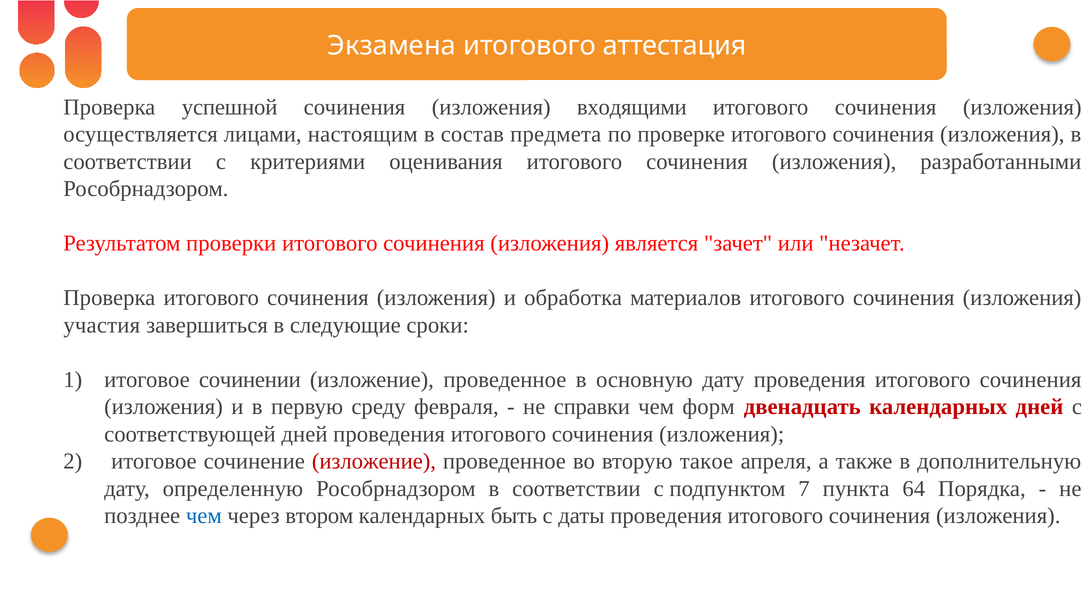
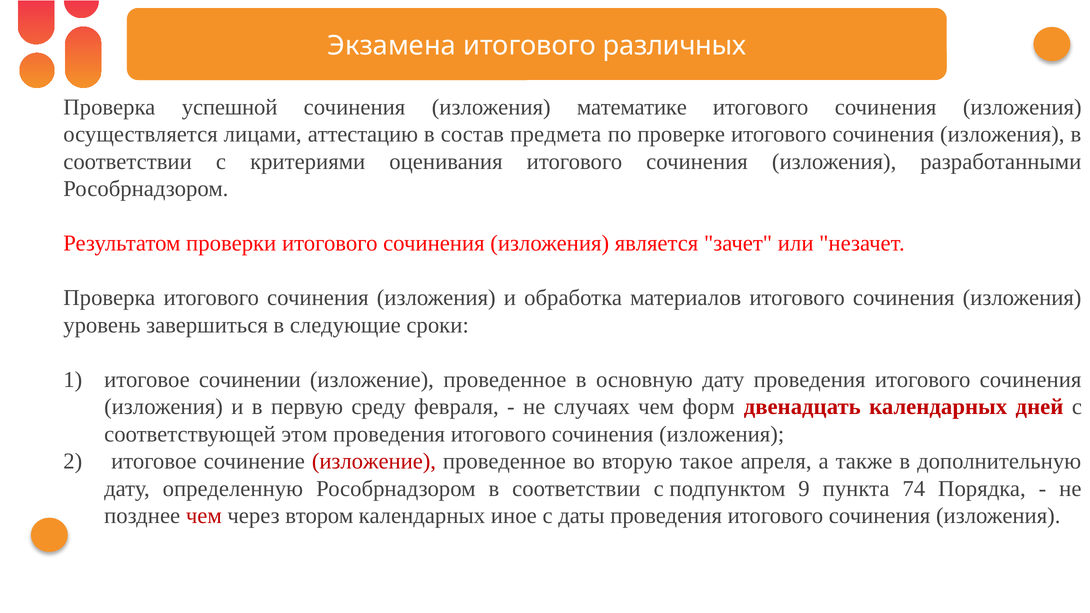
аттестация: аттестация -> различных (675, 46)
входящими: входящими -> математике (632, 107)
настоящим: настоящим -> аттестацию (363, 134)
участия: участия -> уровень (102, 325)
справки: справки -> случаях (592, 407)
соответствующей дней: дней -> этом (304, 434)
7: 7 -> 9 (804, 489)
64: 64 -> 74 (914, 489)
чем colour: blue -> red (204, 516)
быть: быть -> иное (514, 516)
